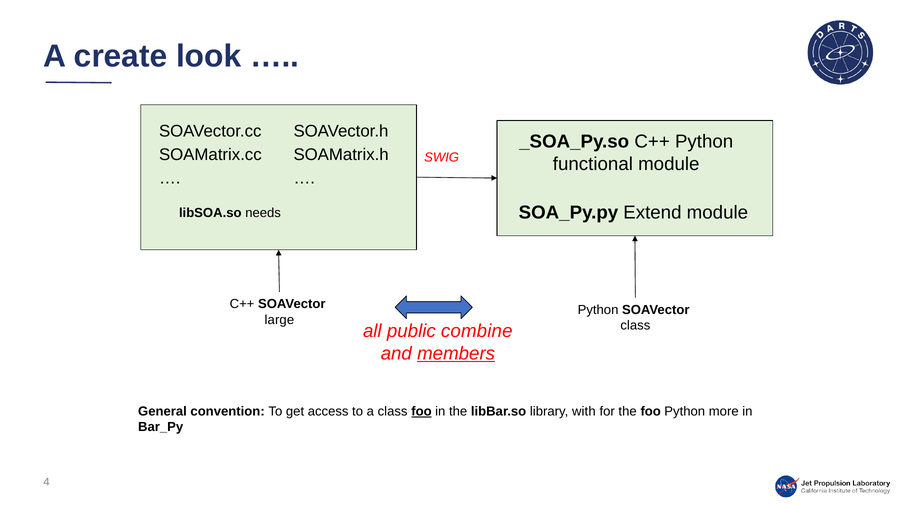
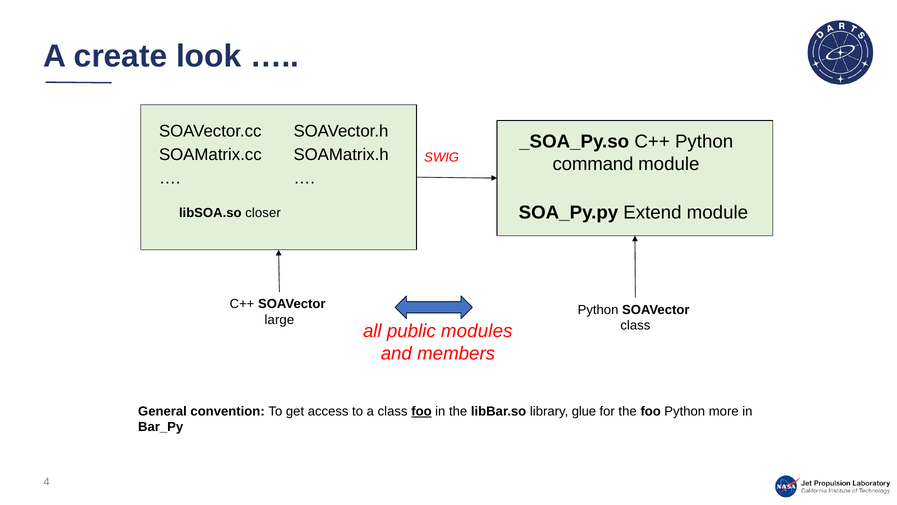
functional: functional -> command (593, 164)
needs: needs -> closer (263, 213)
combine: combine -> modules (477, 331)
members underline: present -> none (456, 353)
with: with -> glue (584, 411)
